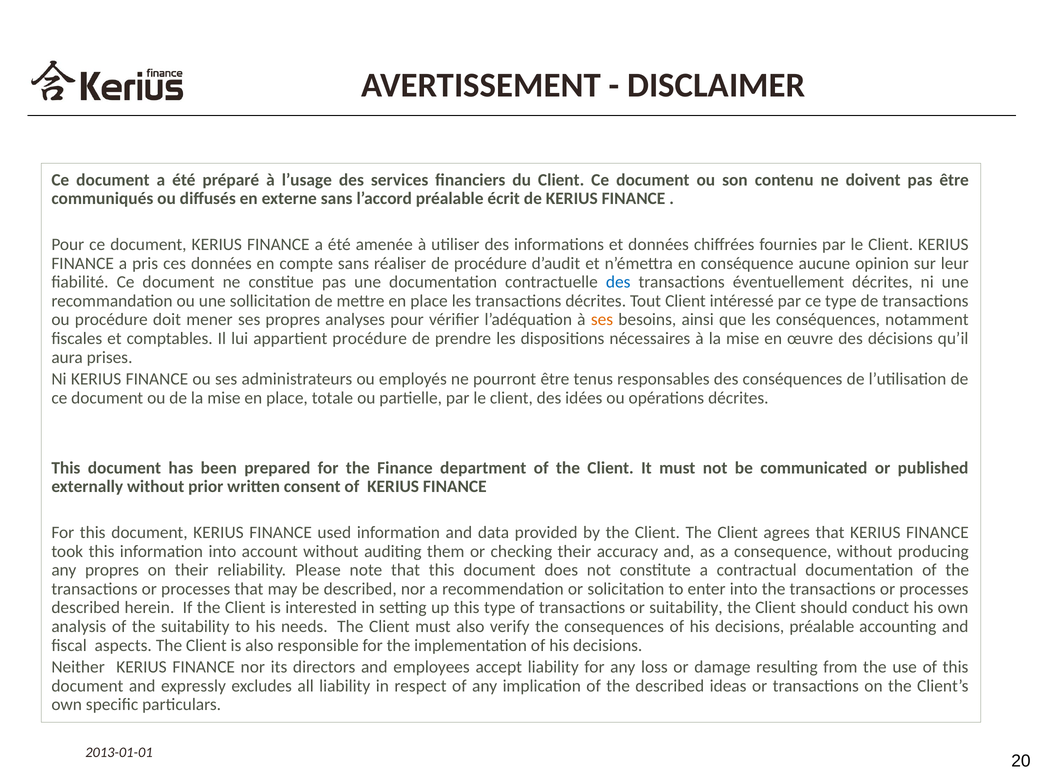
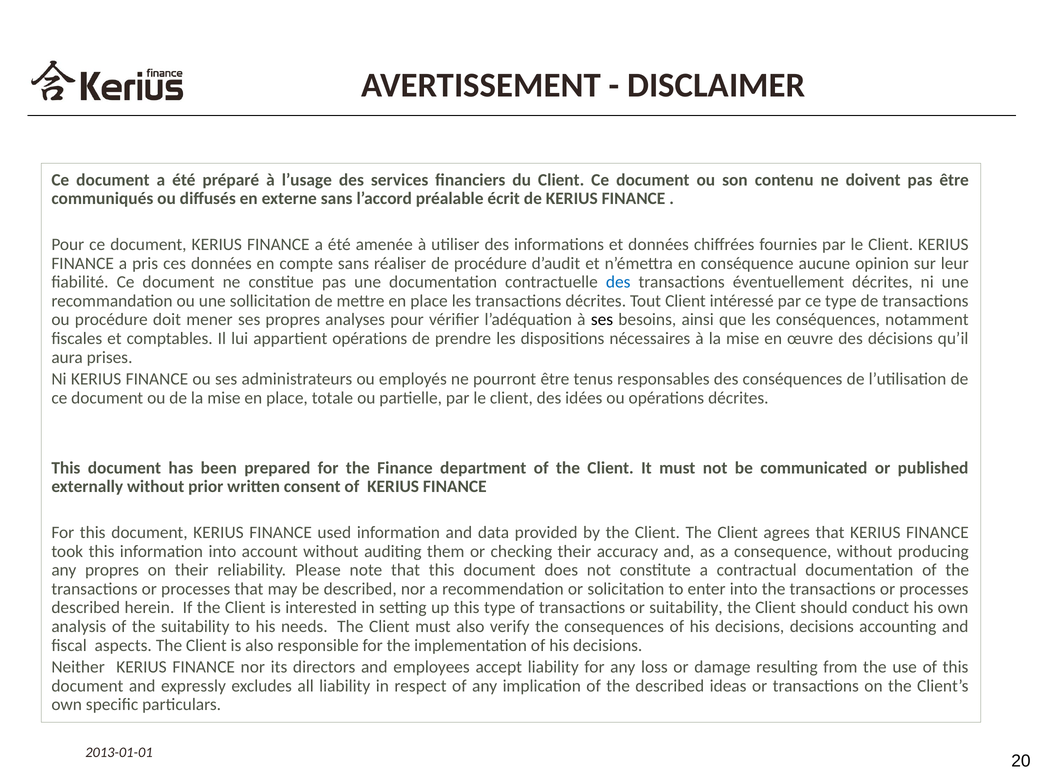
ses colour: orange -> black (602, 320)
appartient procédure: procédure -> opérations (370, 338)
decisions préalable: préalable -> decisions (822, 626)
